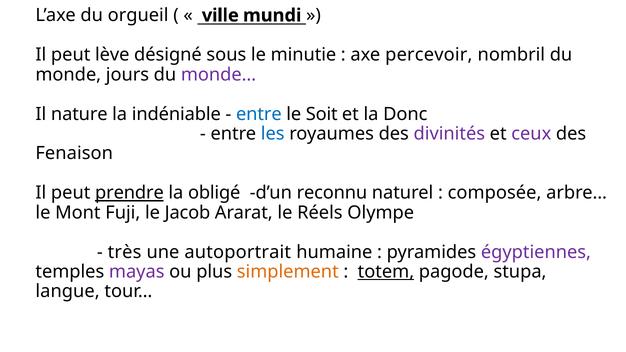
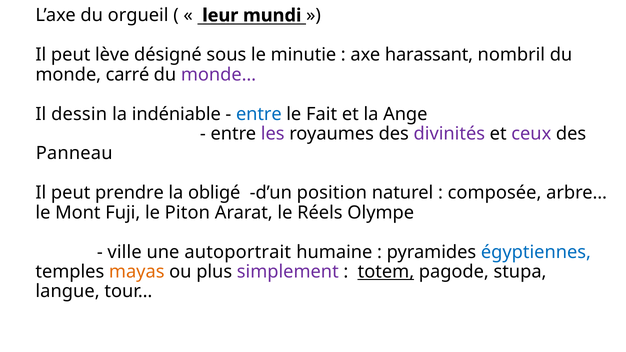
ville: ville -> leur (220, 15)
percevoir: percevoir -> harassant (429, 55)
jours: jours -> carré (128, 75)
nature: nature -> dessin (79, 114)
Soit: Soit -> Fait (322, 114)
Donc: Donc -> Ange (405, 114)
les colour: blue -> purple (273, 134)
Fenaison: Fenaison -> Panneau (74, 153)
prendre underline: present -> none (129, 193)
reconnu: reconnu -> position (332, 193)
Jacob: Jacob -> Piton (187, 213)
très: très -> ville (125, 252)
égyptiennes colour: purple -> blue (536, 252)
mayas colour: purple -> orange (137, 272)
simplement colour: orange -> purple (288, 272)
